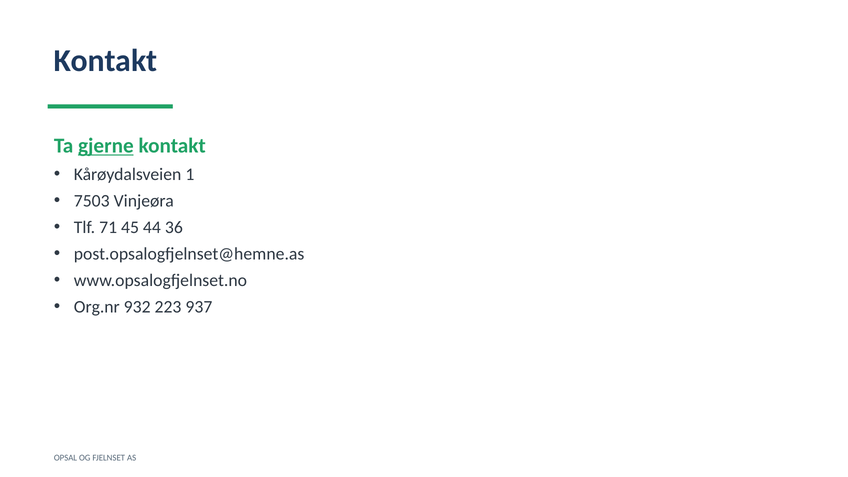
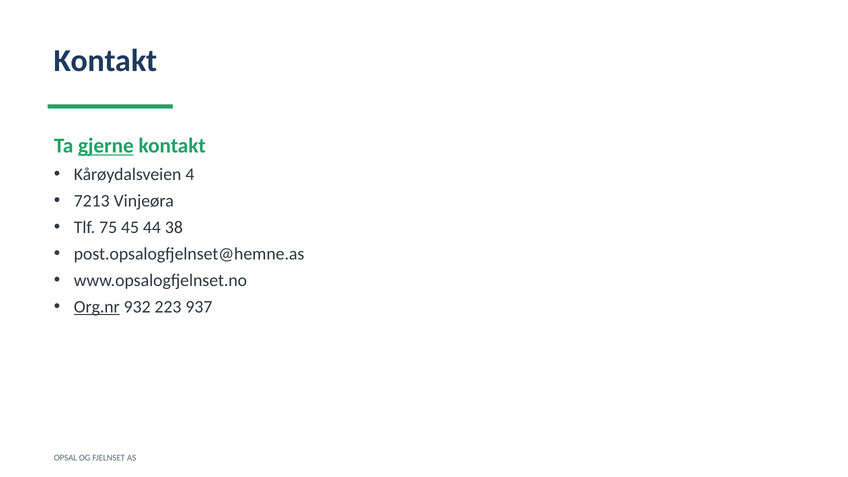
1: 1 -> 4 (190, 174)
7503: 7503 -> 7213 (92, 201)
71: 71 -> 75 (108, 227)
36: 36 -> 38 (174, 227)
Org.nr underline: none -> present (97, 307)
